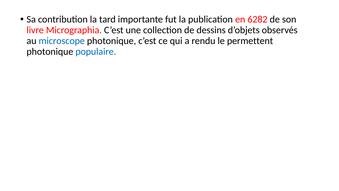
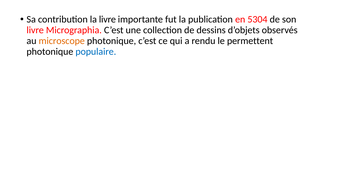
la tard: tard -> livre (107, 19)
6282: 6282 -> 5304 (257, 19)
microscope colour: blue -> orange (62, 41)
